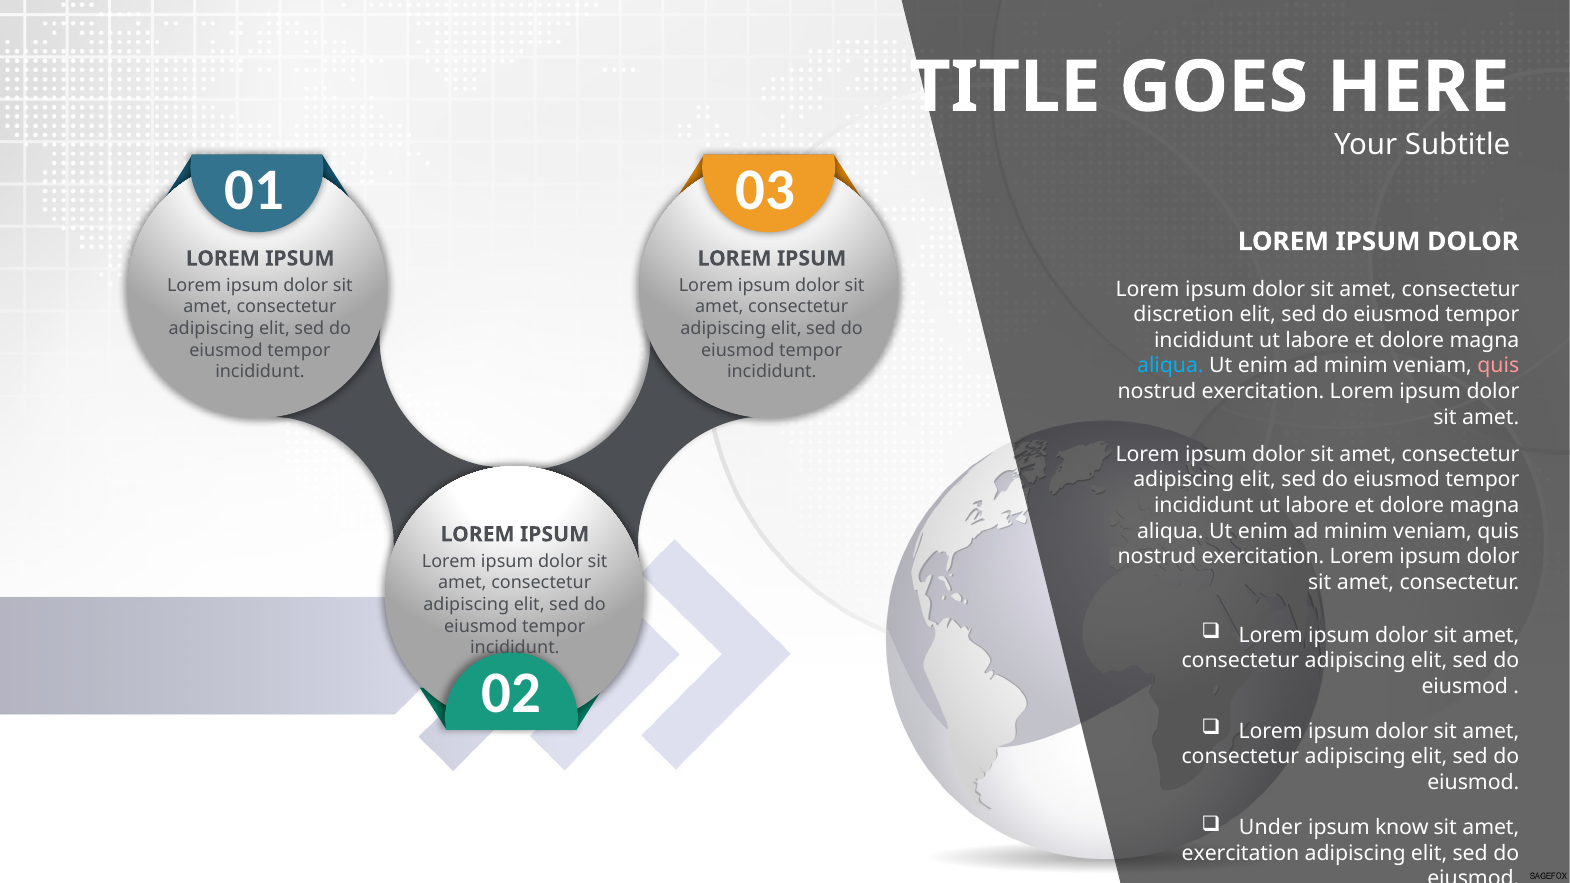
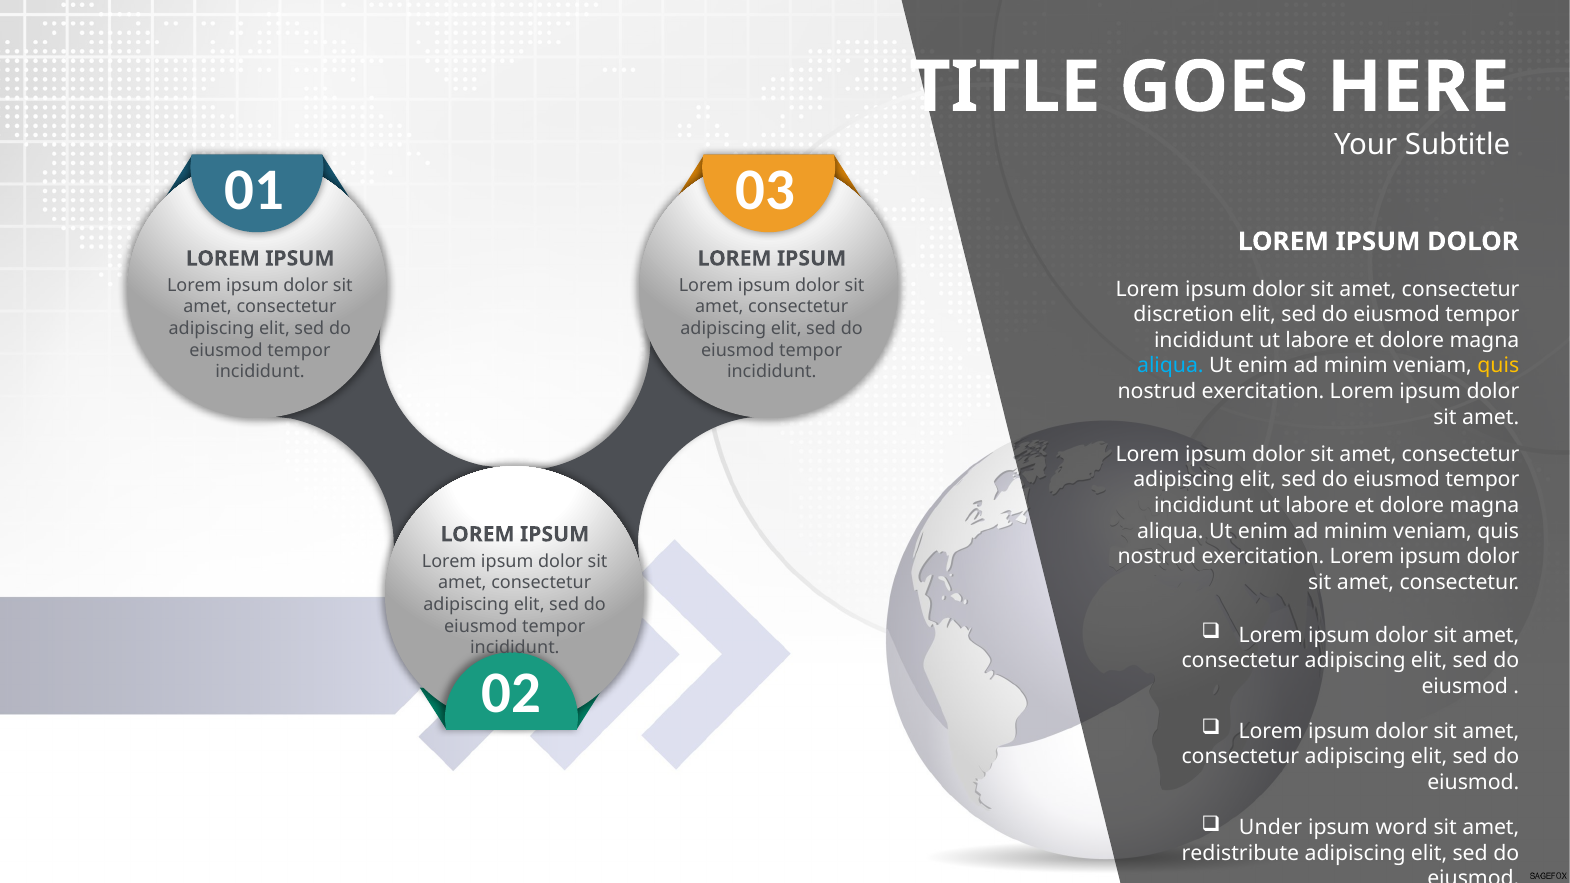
quis colour: pink -> yellow (1498, 366)
know: know -> word (1402, 828)
exercitation: exercitation -> redistribute (1240, 853)
